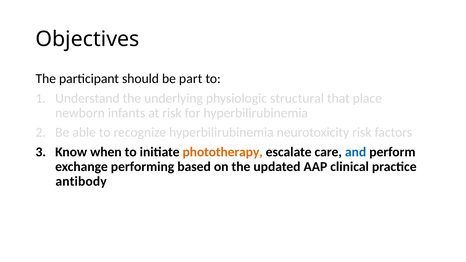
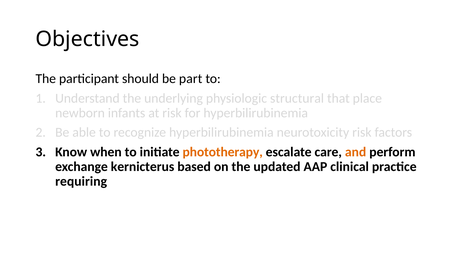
and colour: blue -> orange (356, 152)
performing: performing -> kernicterus (143, 167)
antibody: antibody -> requiring (81, 181)
